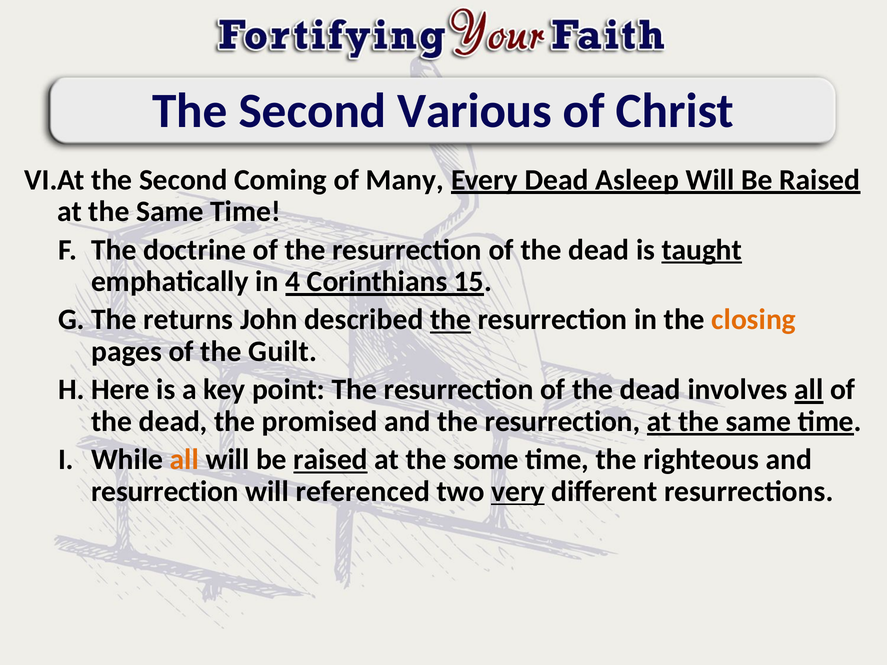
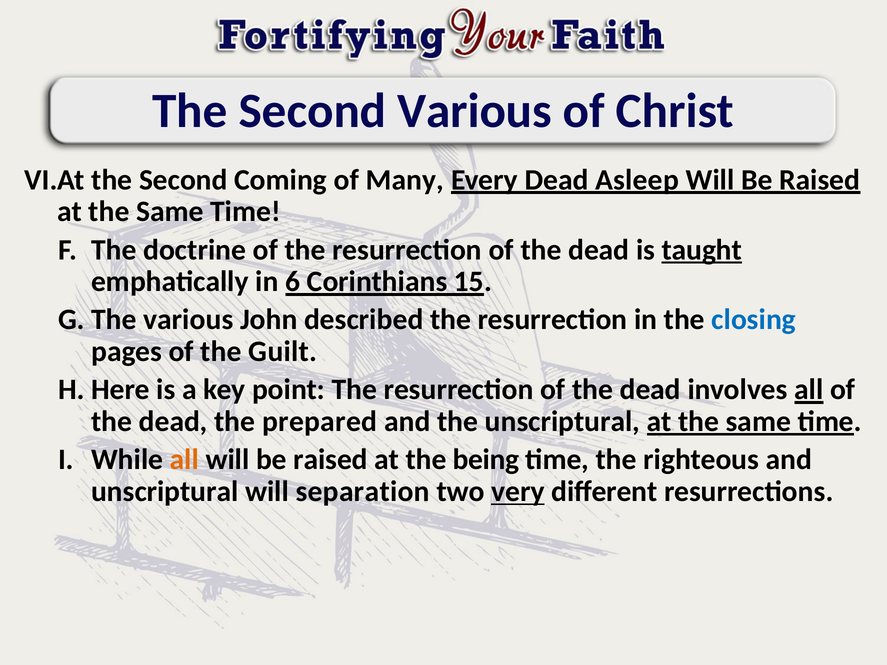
4: 4 -> 6 (293, 282)
returns: returns -> various (188, 320)
the underline: present -> none (451, 320)
closing colour: orange -> blue (754, 320)
promised: promised -> prepared (320, 422)
and the resurrection: resurrection -> unscriptural (562, 422)
raised underline: present -> none (331, 460)
some: some -> being (486, 460)
resurrection: resurrection -> unscriptural (165, 492)
referenced: referenced -> separation (363, 492)
